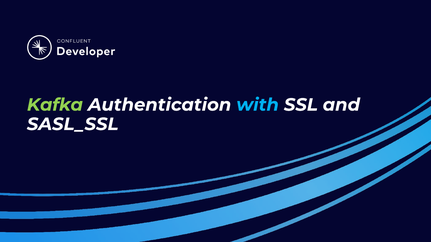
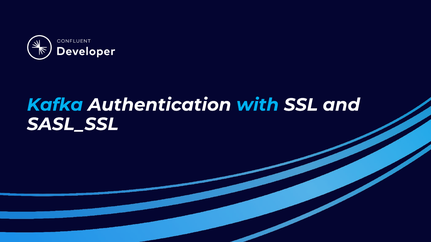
Kafka colour: light green -> light blue (55, 105)
